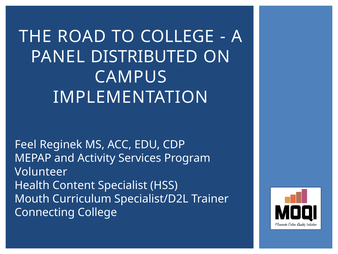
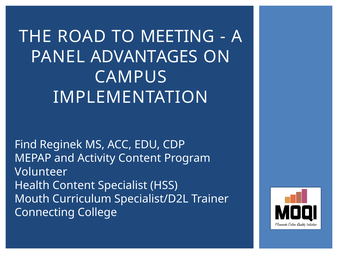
TO COLLEGE: COLLEGE -> MEETING (177, 36)
DISTRIBUTED: DISTRIBUTED -> ADVANTAGES (144, 57)
Feel: Feel -> Find (26, 144)
Activity Services: Services -> Content (140, 158)
